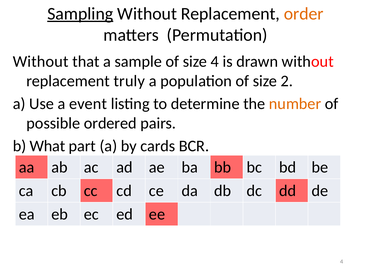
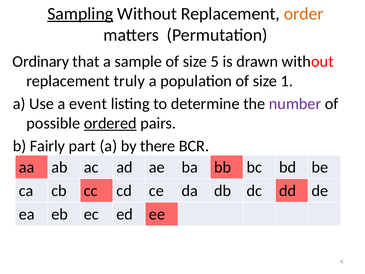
Without: Without -> Ordinary (41, 61)
size 4: 4 -> 5 (215, 61)
2: 2 -> 1 (287, 81)
number colour: orange -> purple (295, 104)
ordered underline: none -> present (110, 123)
What: What -> Fairly (47, 146)
cards: cards -> there (158, 146)
